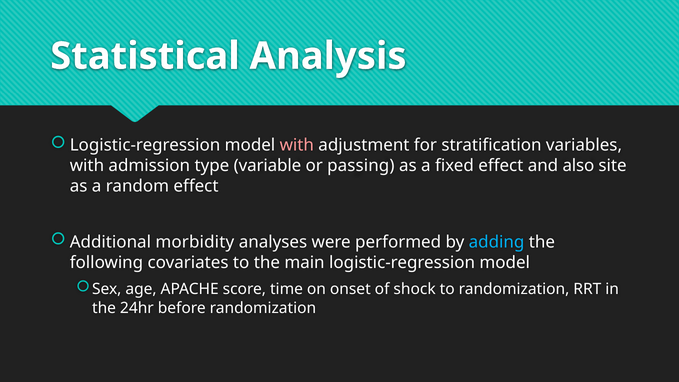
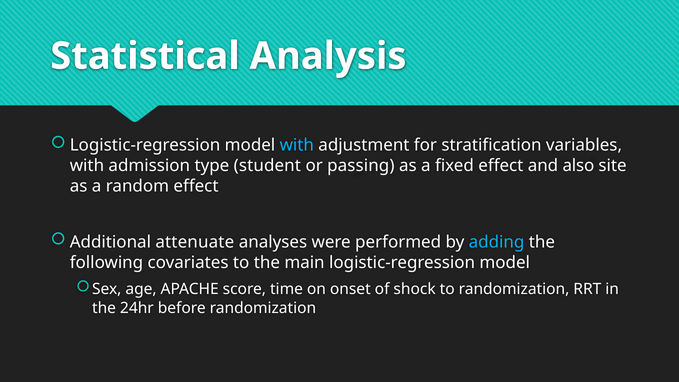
with colour: pink -> light blue (297, 145)
variable: variable -> student (267, 166)
morbidity: morbidity -> attenuate (195, 242)
